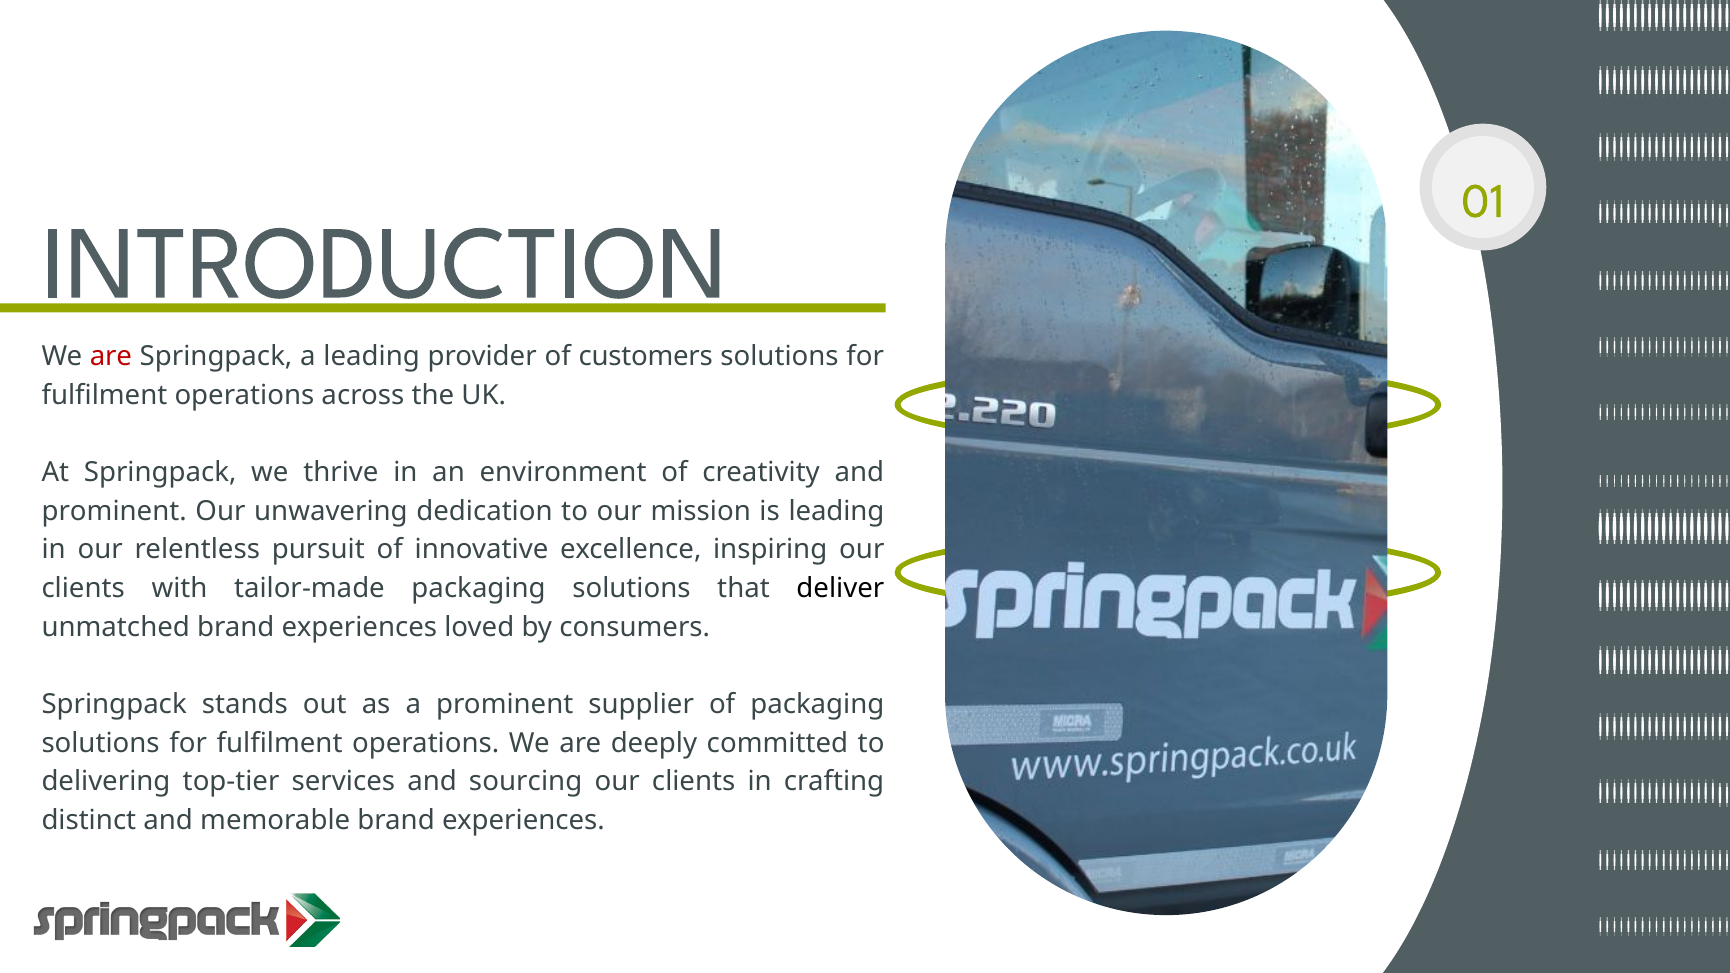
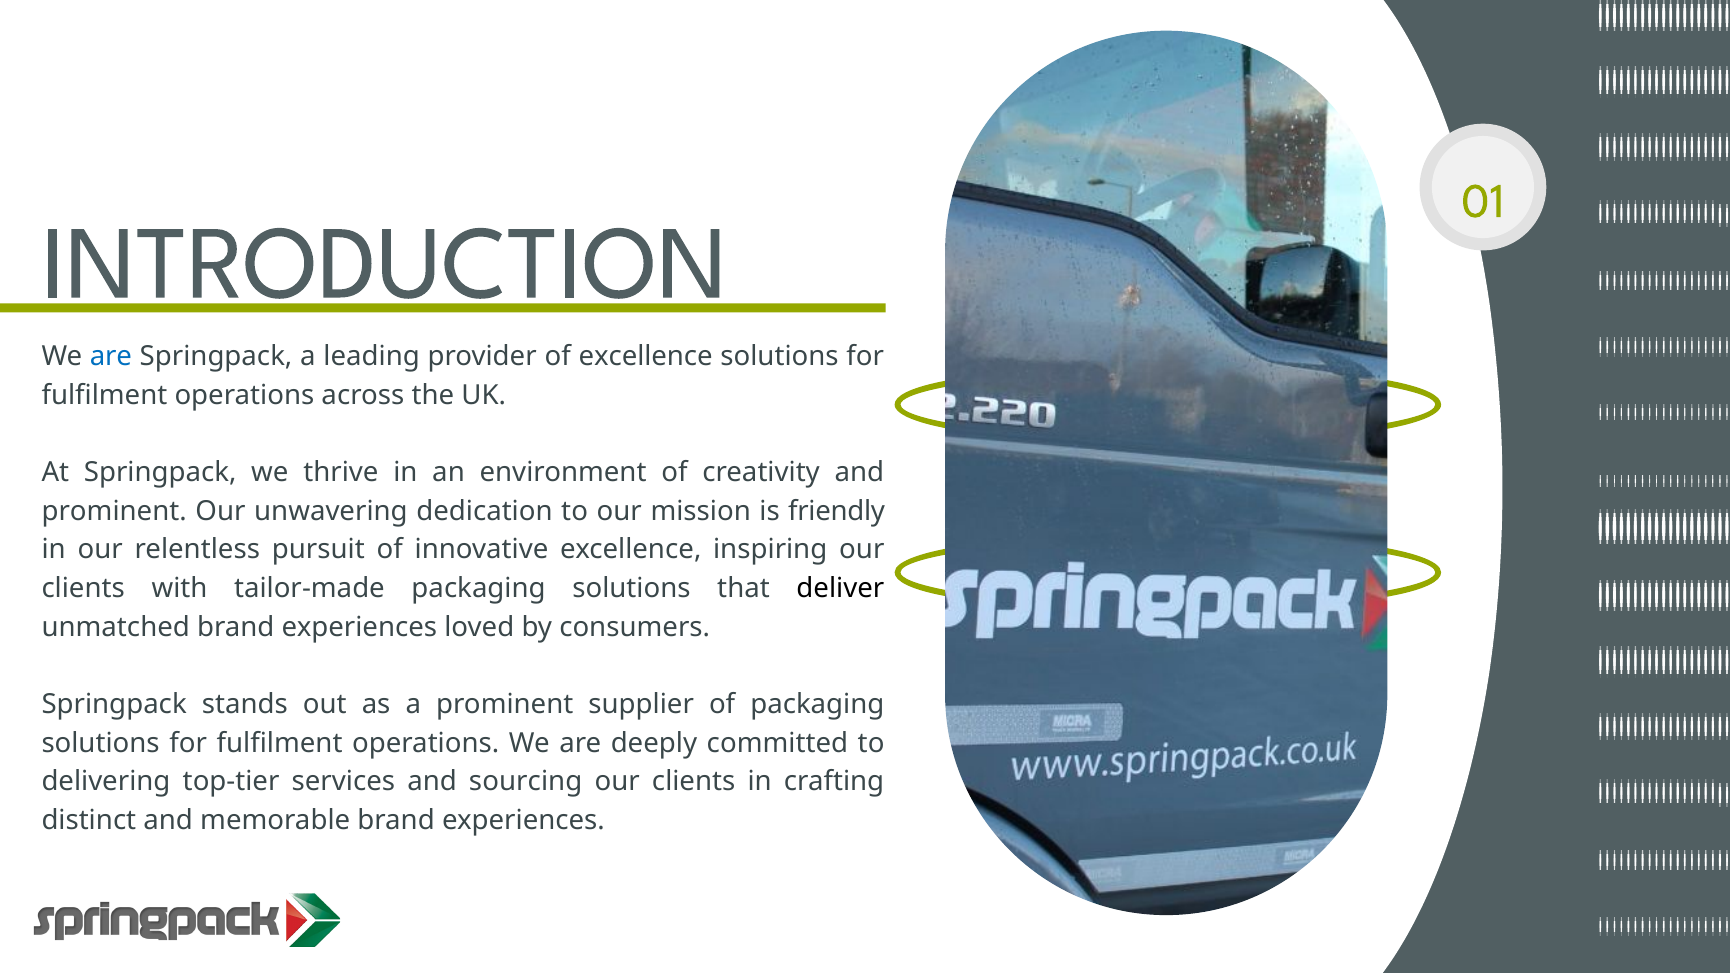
are colour: red -> blue (111, 356)
of customers: customers -> excellence (646, 356)
is leading: leading -> friendly (837, 511)
